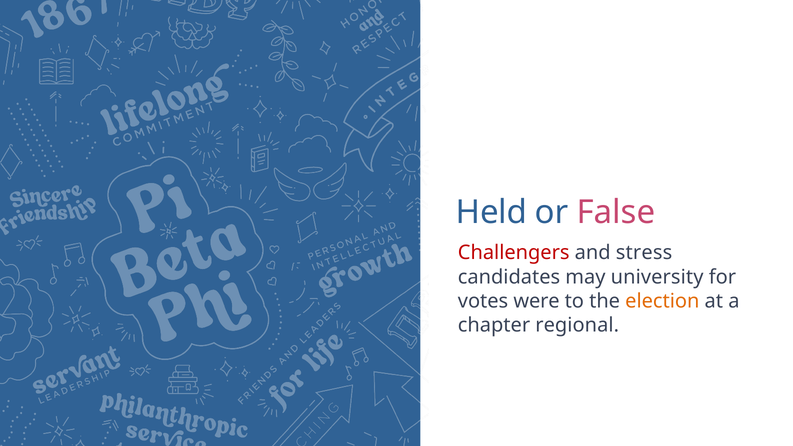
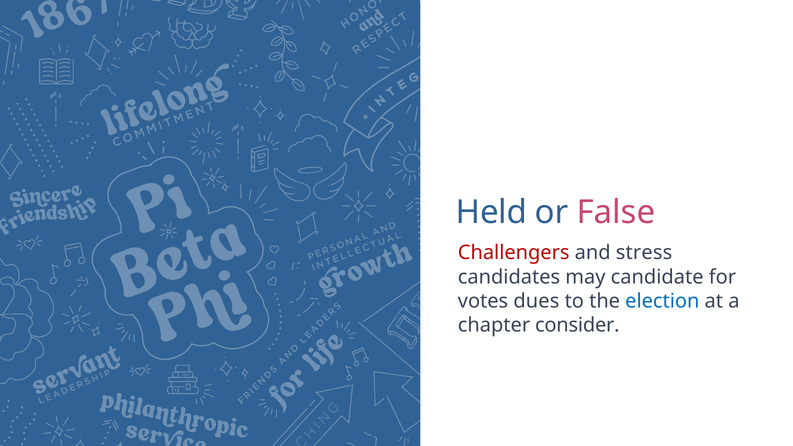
university: university -> candidate (657, 277)
were: were -> dues (536, 301)
election colour: orange -> blue (662, 301)
regional: regional -> consider (577, 325)
